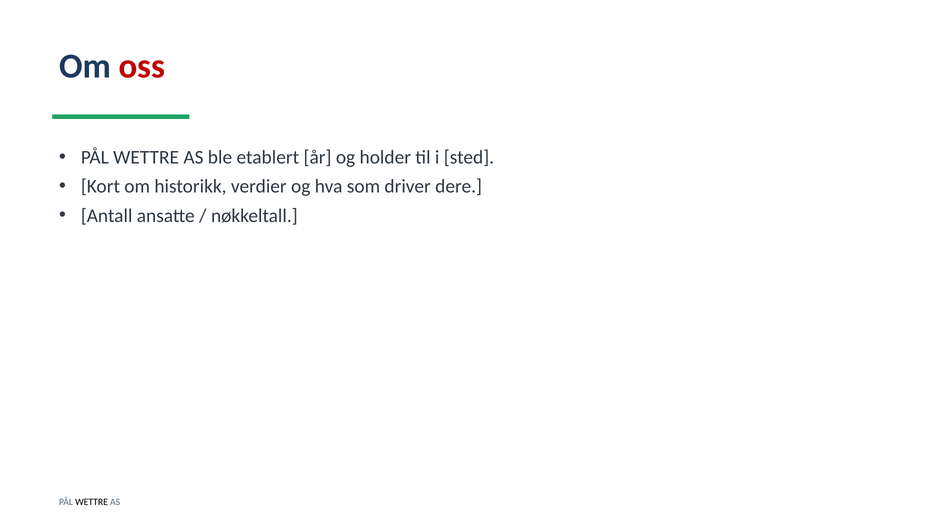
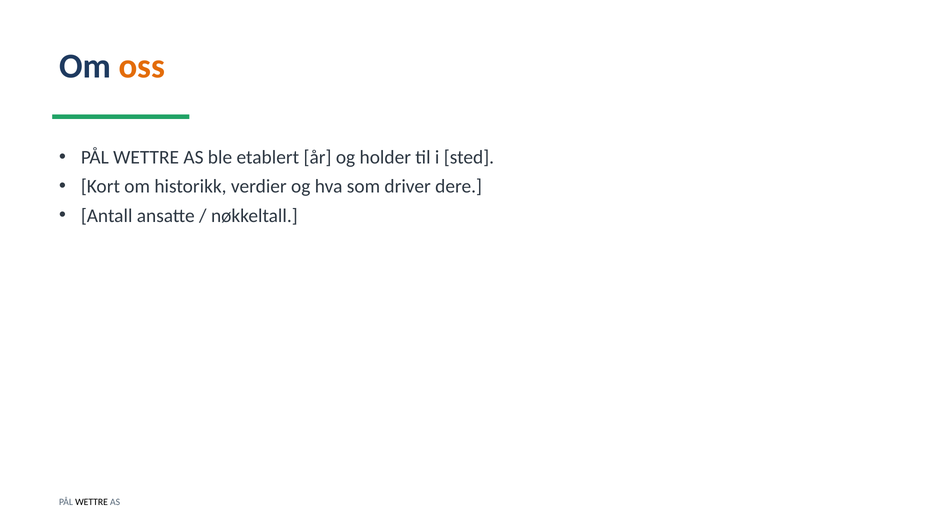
oss colour: red -> orange (142, 66)
